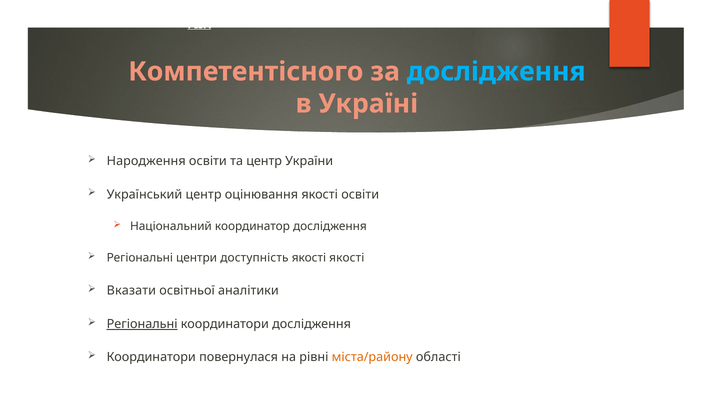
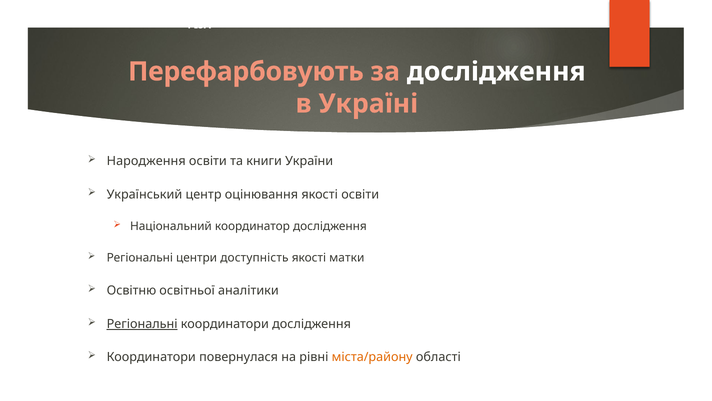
PISA underline: present -> none (199, 25)
Компетентісного: Компетентісного -> Перефарбовують (246, 72)
дослідження colour: light blue -> white (496, 72)
та центр: центр -> книги (264, 161)
якості якості: якості -> матки (347, 258)
Вказати: Вказати -> Освітню (131, 290)
